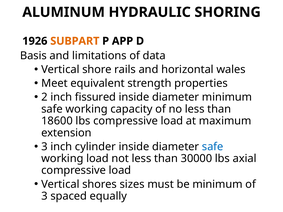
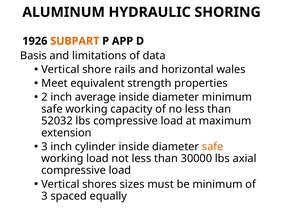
fissured: fissured -> average (95, 97)
18600: 18600 -> 52032 (57, 121)
safe colour: blue -> orange (213, 147)
